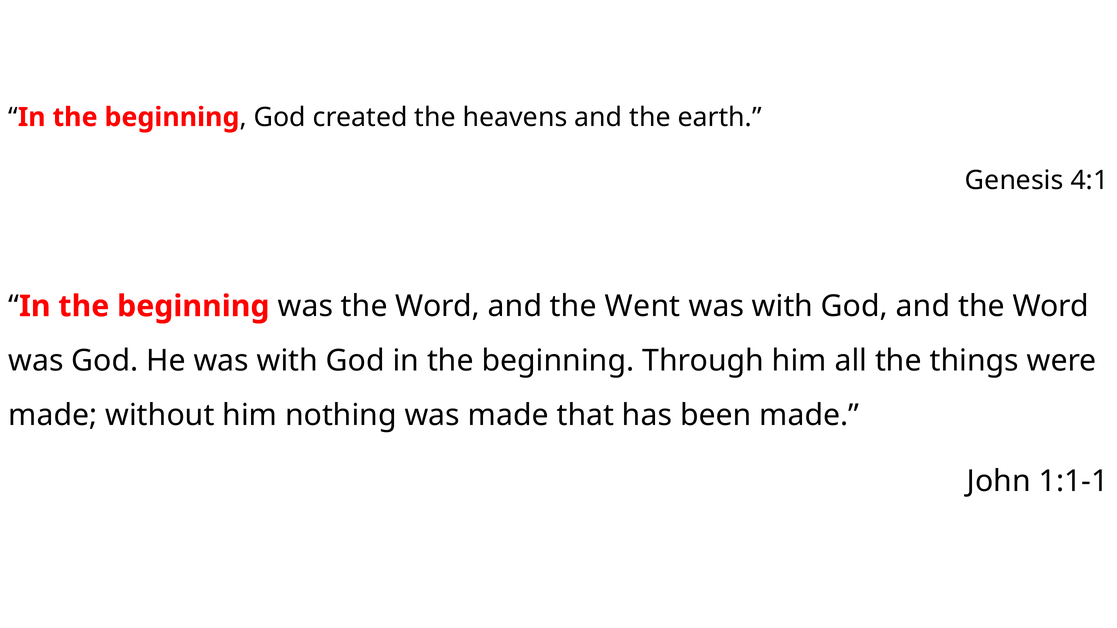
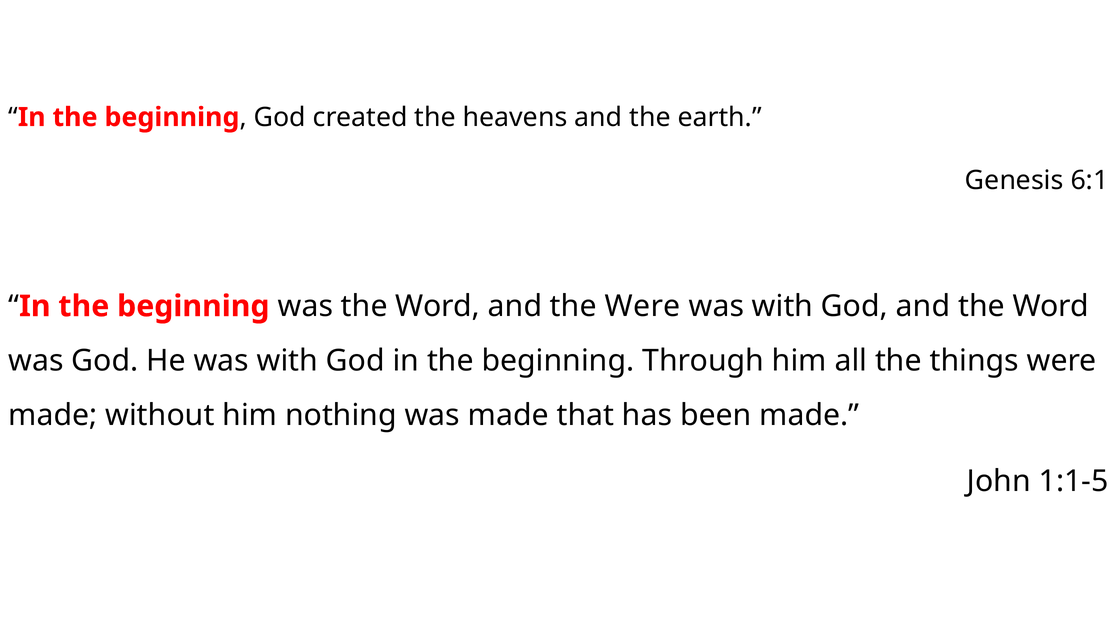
4:1: 4:1 -> 6:1 (1089, 180)
the Went: Went -> Were (643, 306)
1:1-1: 1:1-1 -> 1:1-5 (1074, 482)
